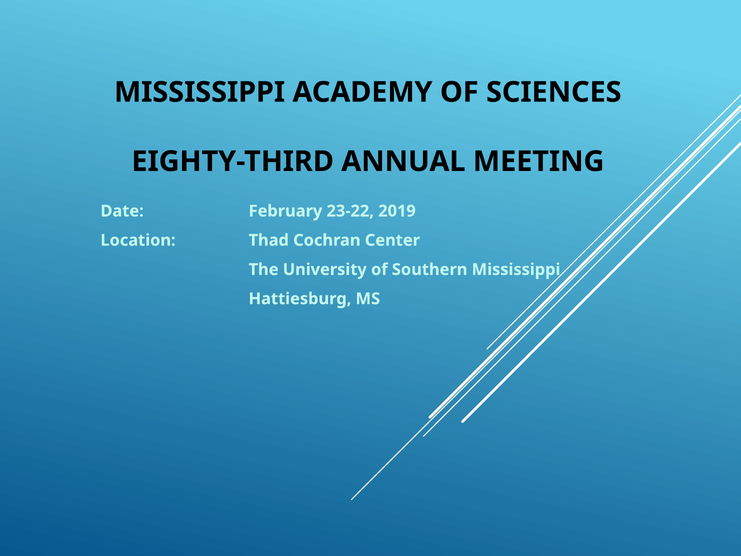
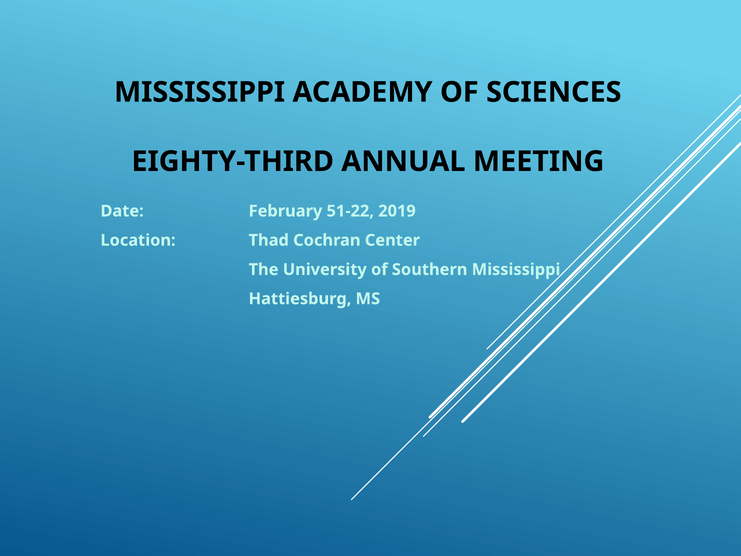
23-22: 23-22 -> 51-22 (350, 211)
